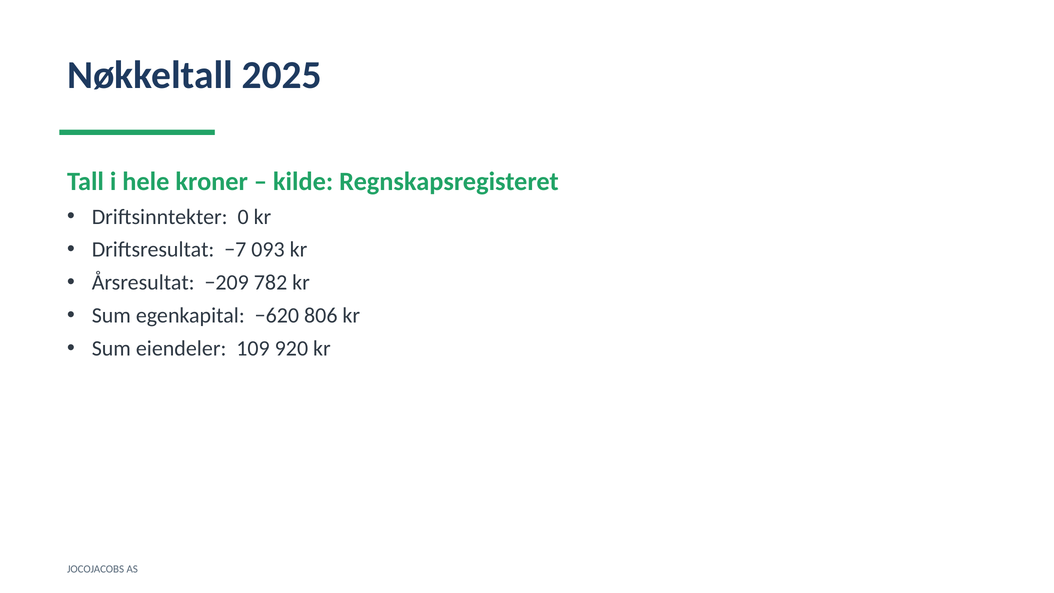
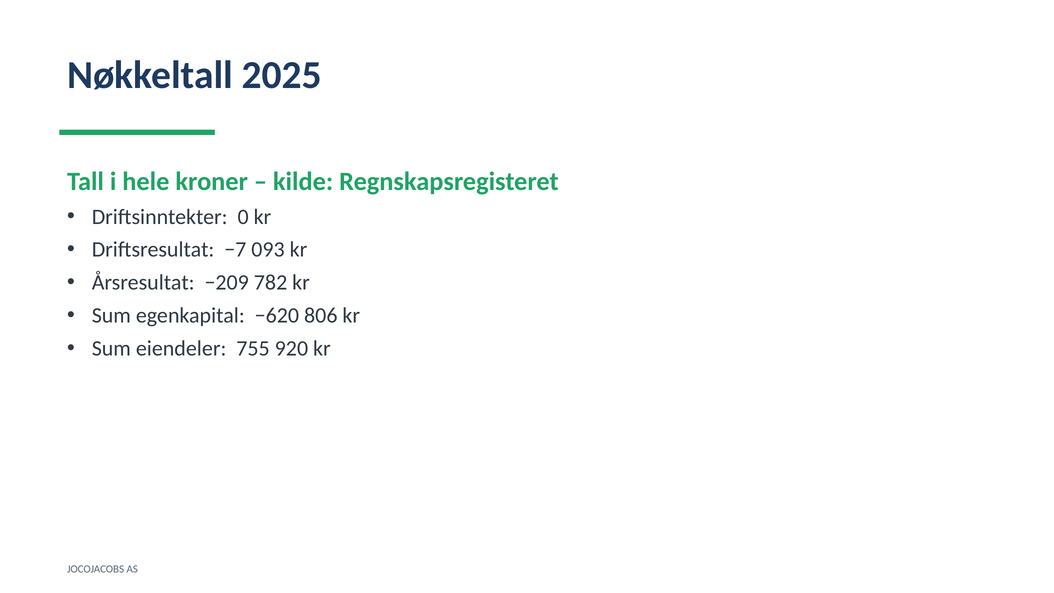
109: 109 -> 755 (253, 349)
